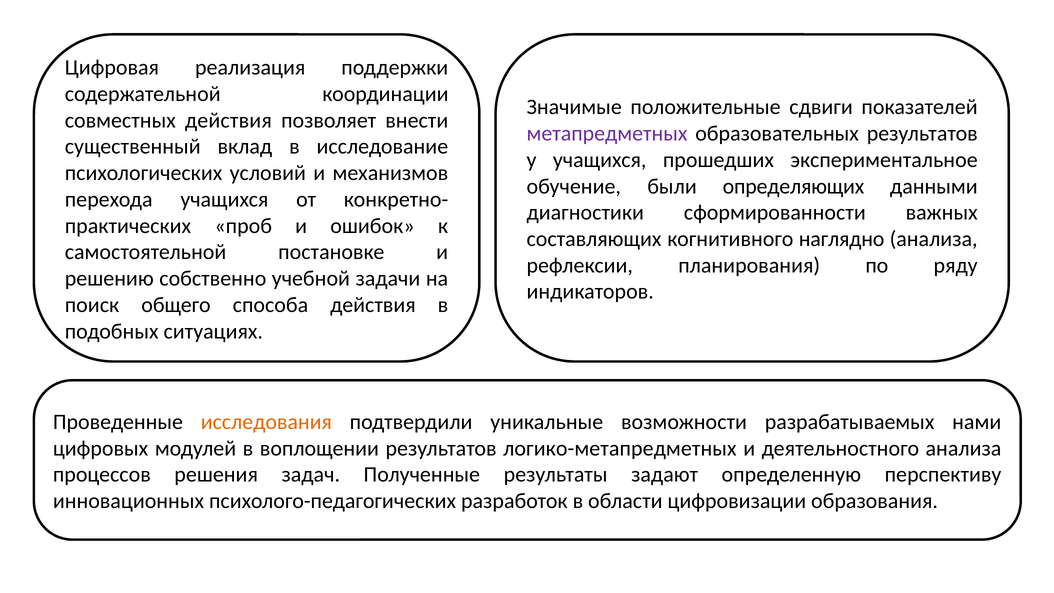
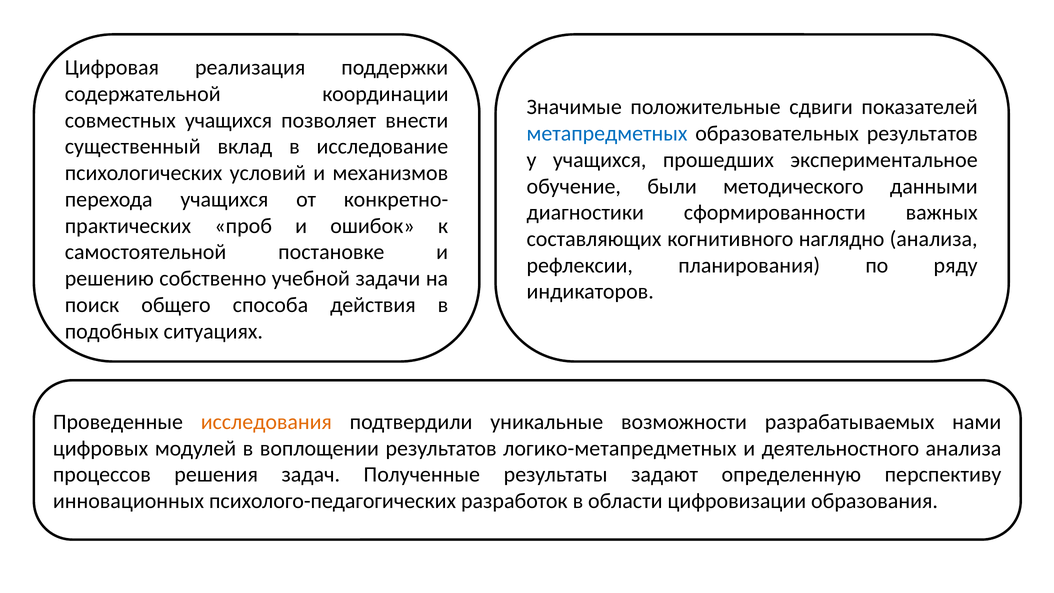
совместных действия: действия -> учащихся (229, 120)
метапредметных colour: purple -> blue (607, 134)
определяющих: определяющих -> методического (793, 186)
